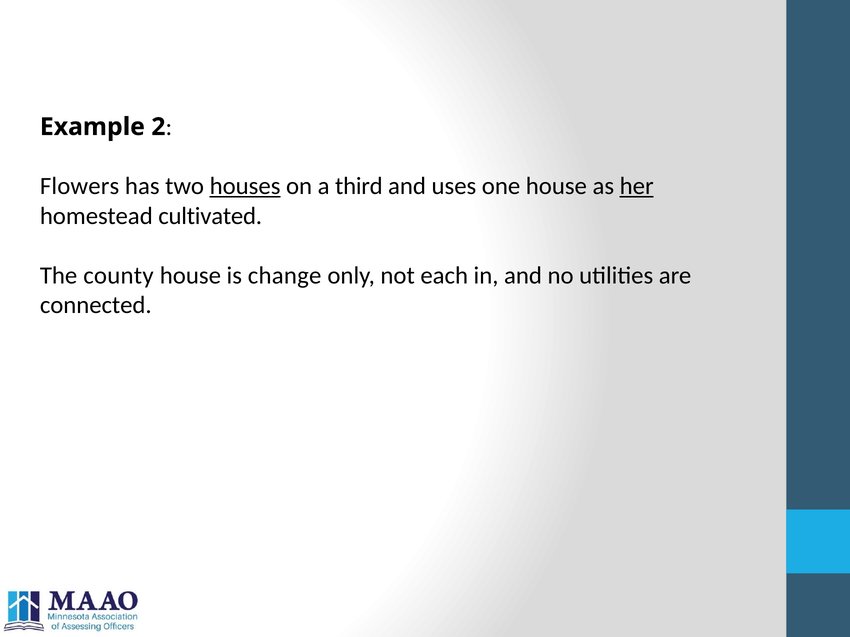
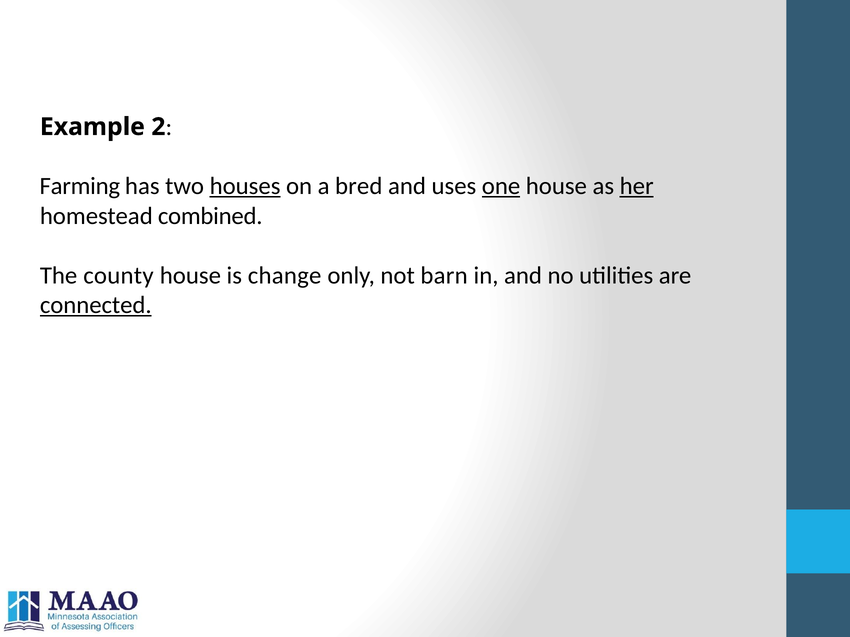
Flowers: Flowers -> Farming (80, 186)
third: third -> bred (359, 186)
one underline: none -> present (501, 186)
cultivated: cultivated -> combined (210, 216)
each: each -> barn (444, 276)
connected underline: none -> present (96, 305)
